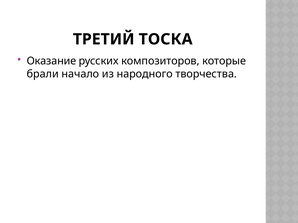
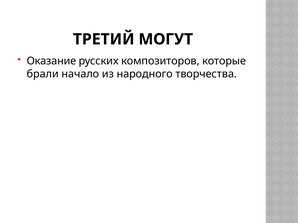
ТОСКА: ТОСКА -> МОГУТ (166, 39)
